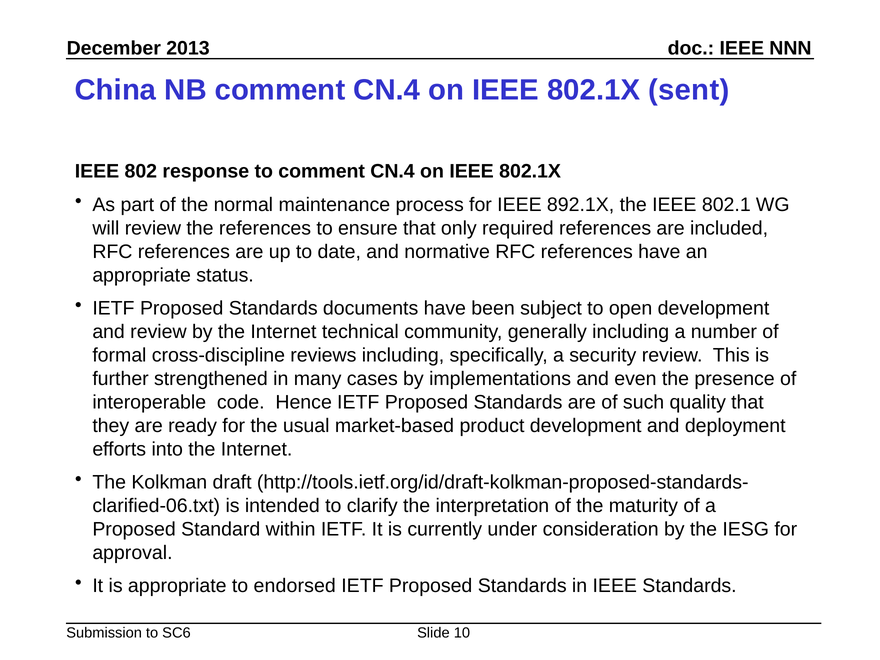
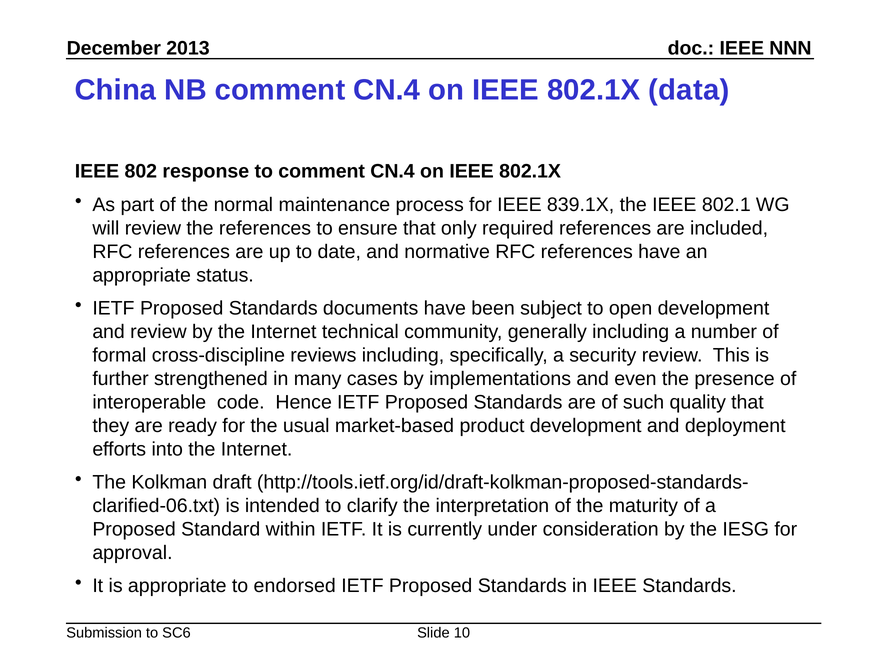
sent: sent -> data (689, 90)
892.1X: 892.1X -> 839.1X (581, 205)
